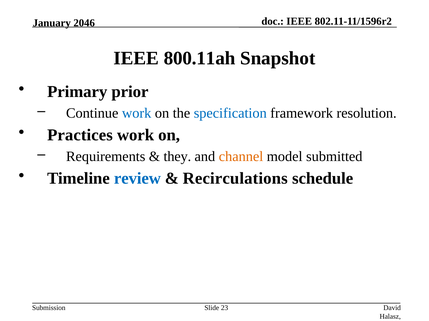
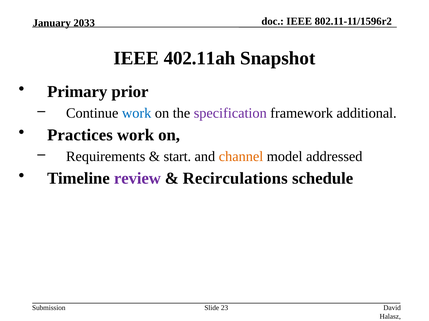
2046: 2046 -> 2033 (84, 23)
800.11ah: 800.11ah -> 402.11ah (200, 59)
specification colour: blue -> purple (230, 113)
resolution: resolution -> additional (367, 113)
they: they -> start (177, 157)
submitted: submitted -> addressed (334, 157)
review colour: blue -> purple (137, 179)
